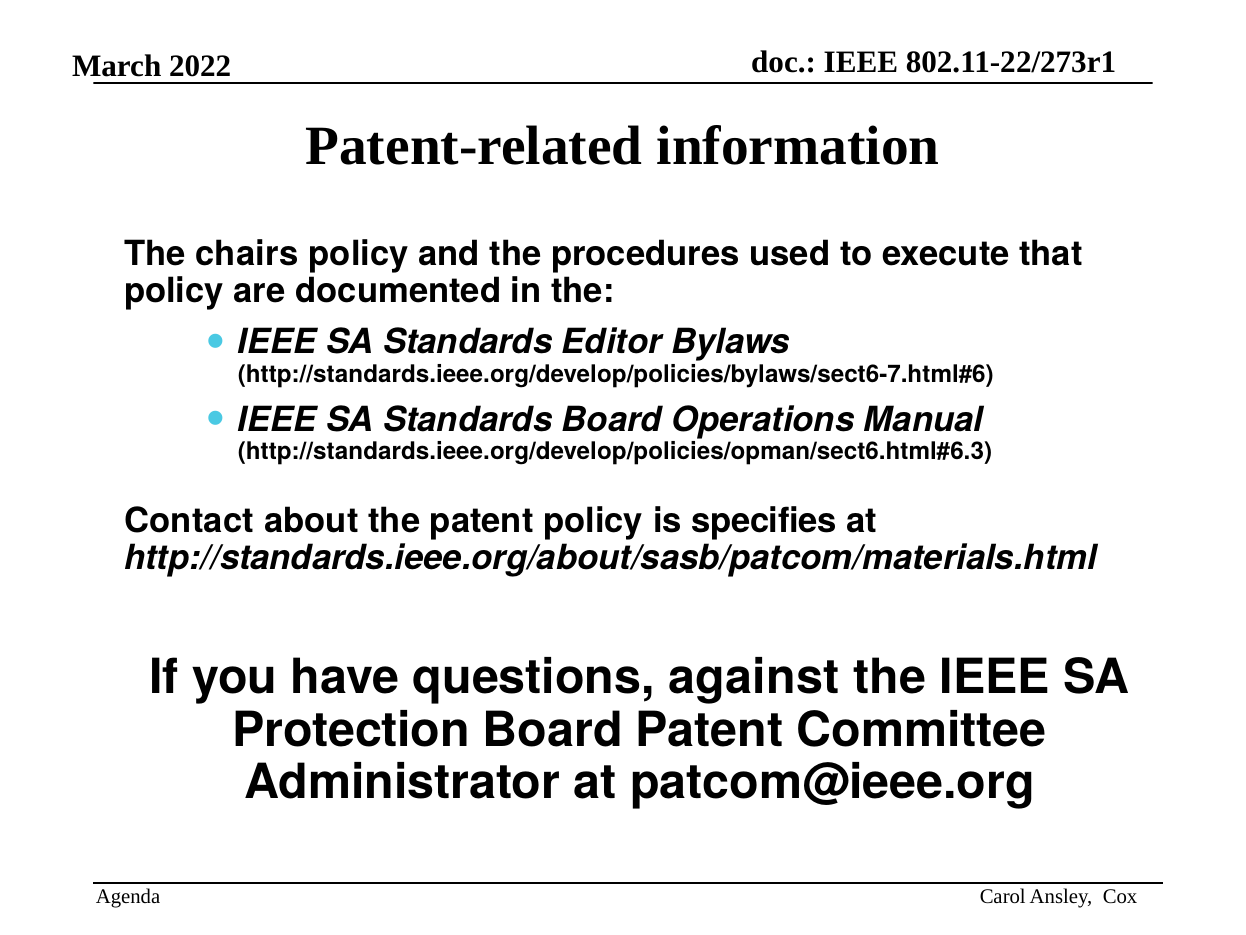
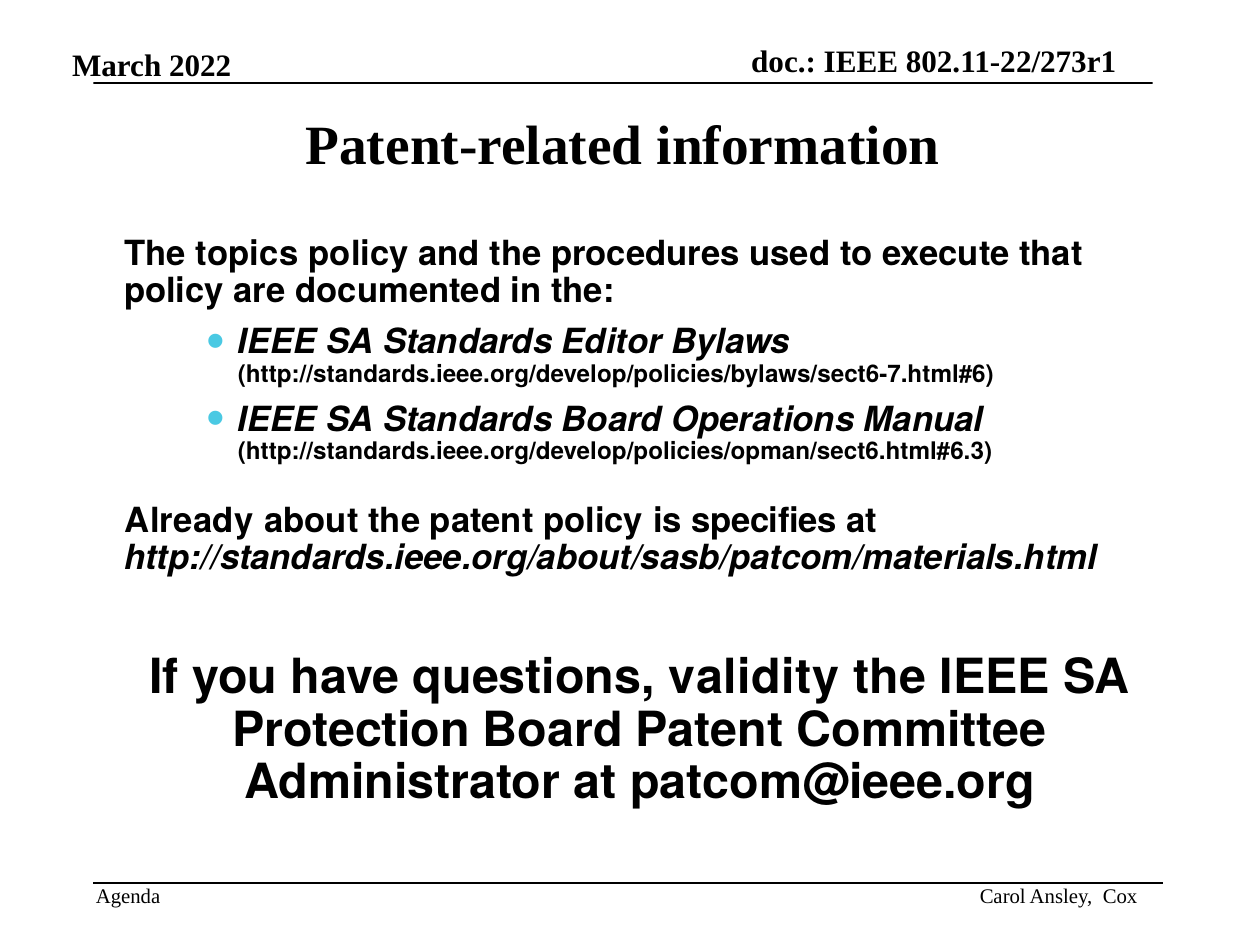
chairs: chairs -> topics (247, 253)
Contact: Contact -> Already (189, 520)
against: against -> validity (754, 677)
